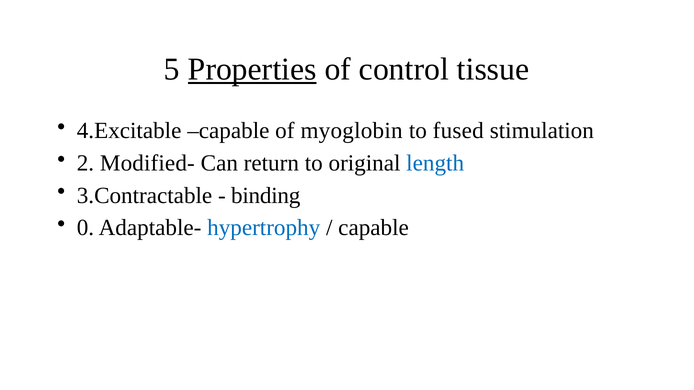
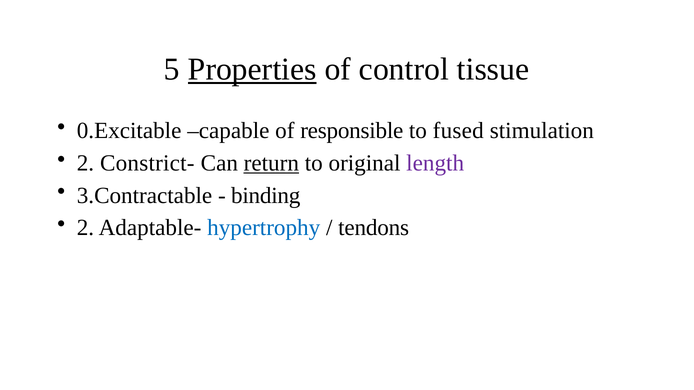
4.Excitable: 4.Excitable -> 0.Excitable (129, 131)
myoglobin: myoglobin -> responsible (352, 131)
Modified-: Modified- -> Constrict- (147, 163)
return underline: none -> present (271, 163)
length colour: blue -> purple (435, 163)
0: 0 -> 2 (85, 228)
capable: capable -> tendons (374, 228)
